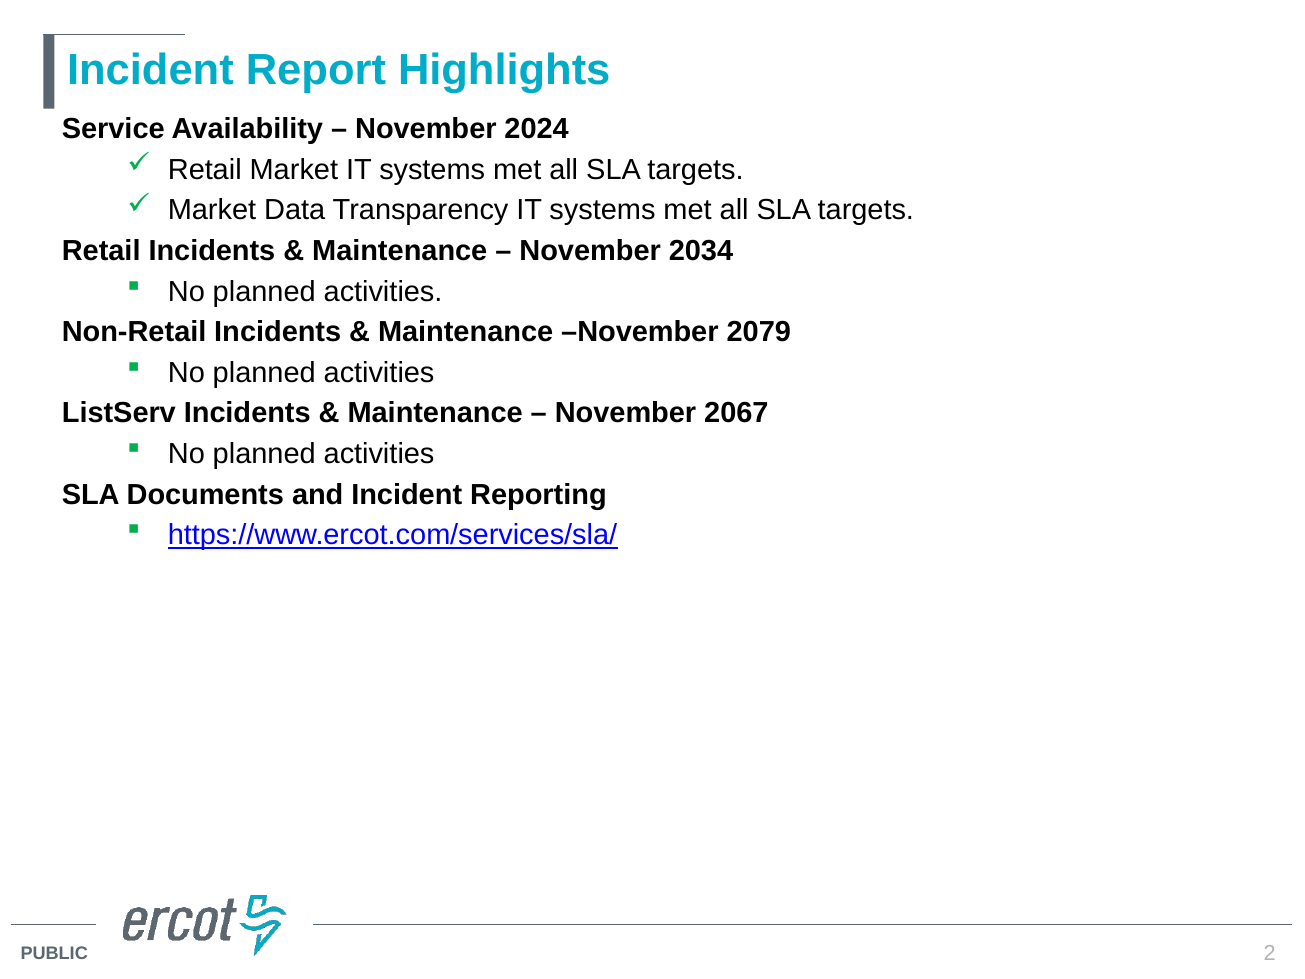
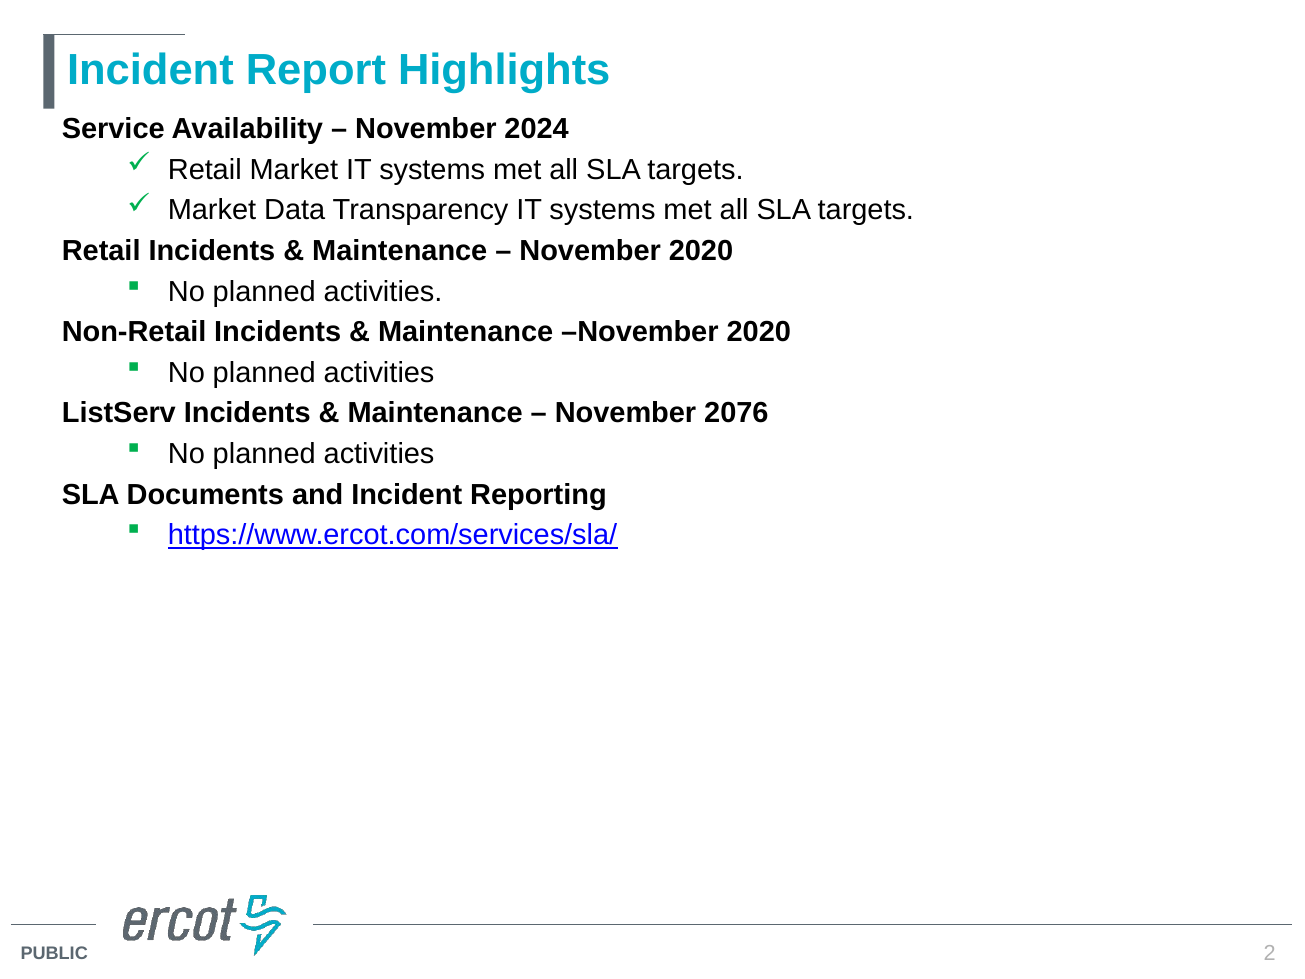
2034: 2034 -> 2020 (701, 251)
Maintenance November 2079: 2079 -> 2020 (759, 332)
2067: 2067 -> 2076 (736, 413)
